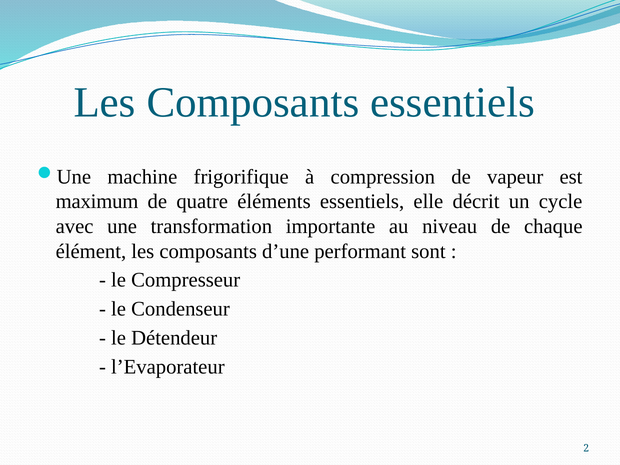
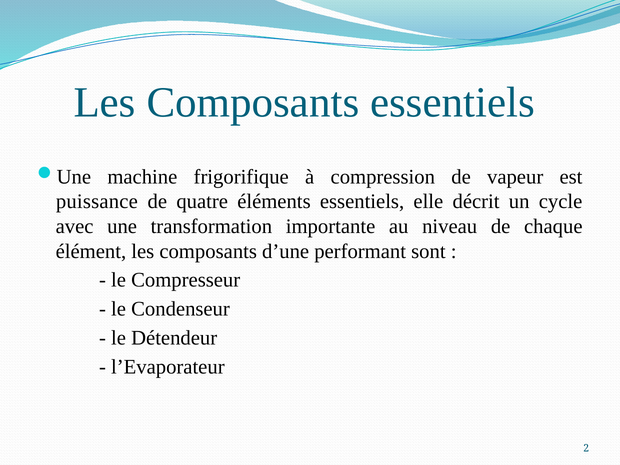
maximum: maximum -> puissance (97, 202)
